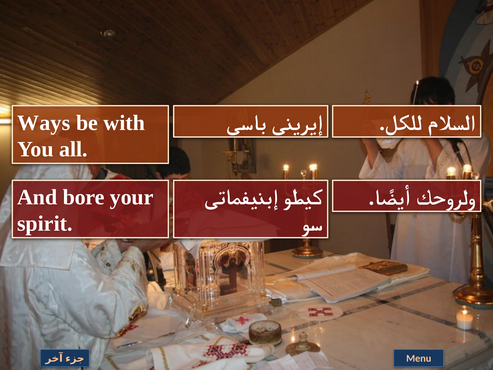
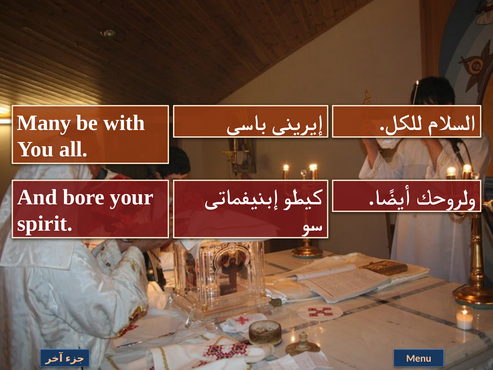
Ways: Ways -> Many (44, 123)
